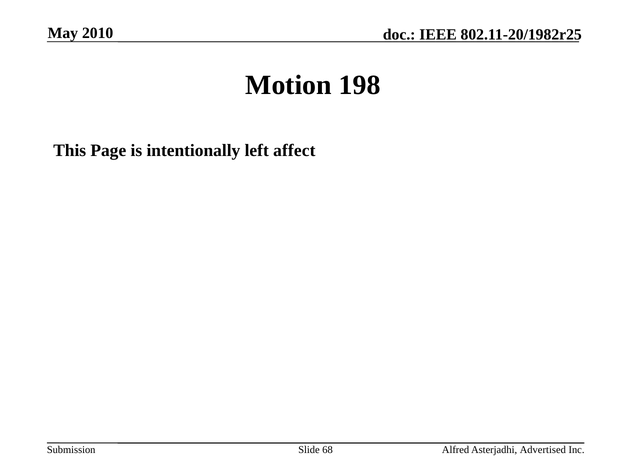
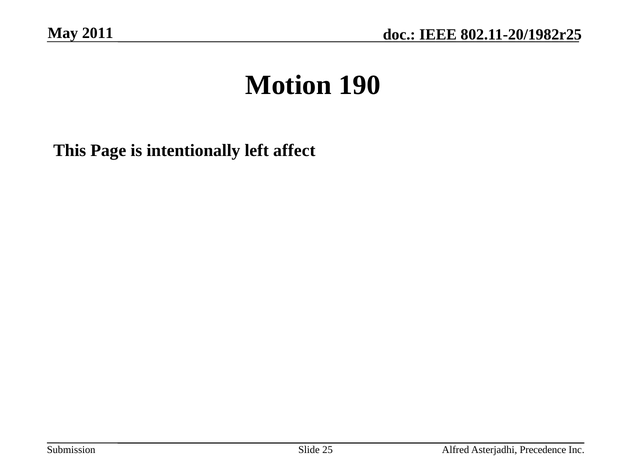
2010: 2010 -> 2011 (98, 33)
198: 198 -> 190 (360, 85)
68: 68 -> 25 (328, 450)
Advertised: Advertised -> Precedence (543, 450)
